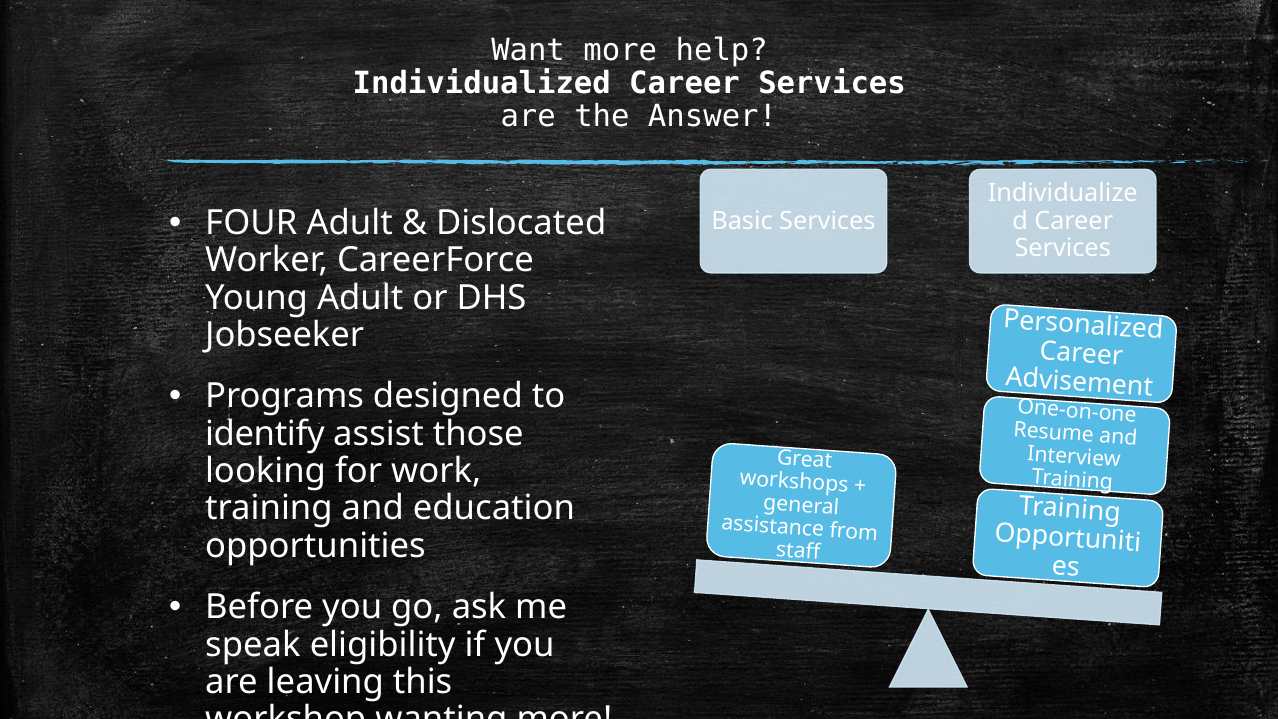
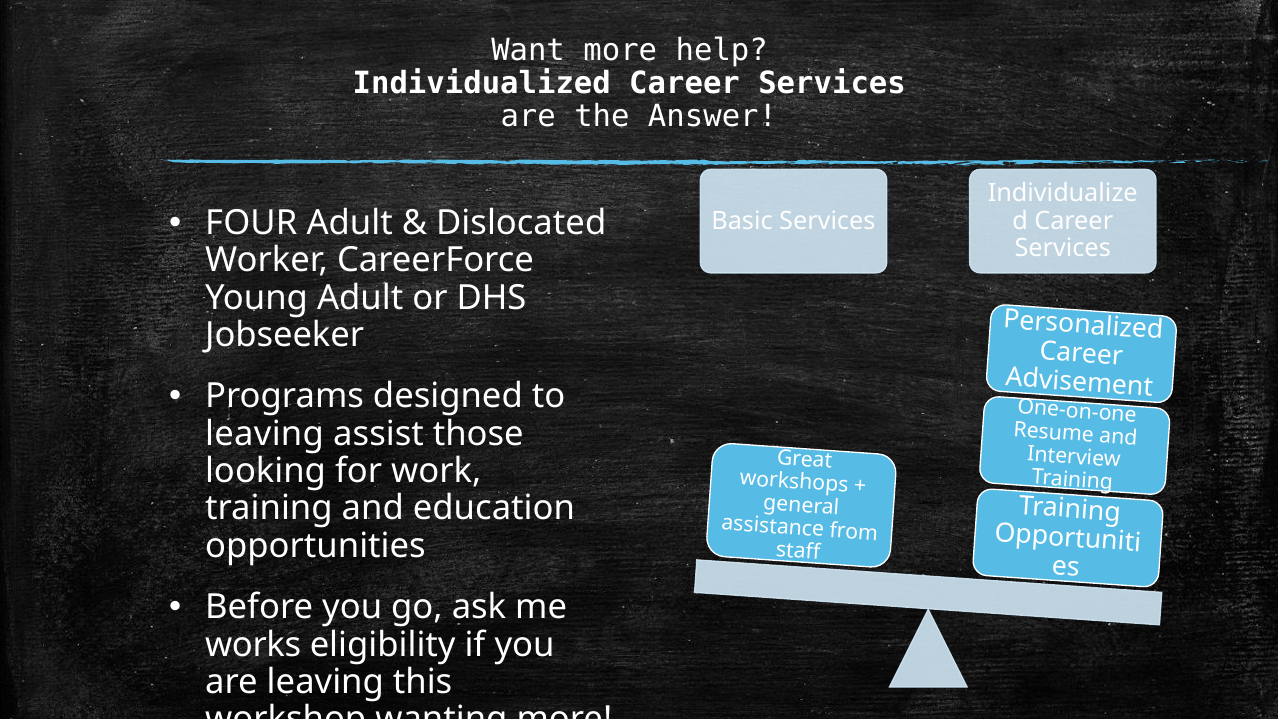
identify: identify -> leaving (265, 434)
speak: speak -> works (253, 645)
